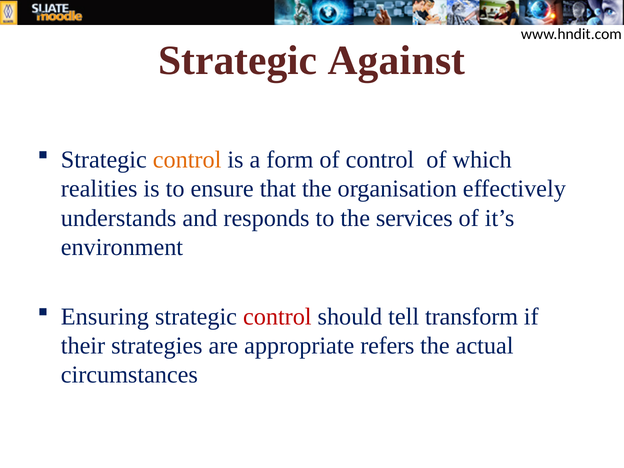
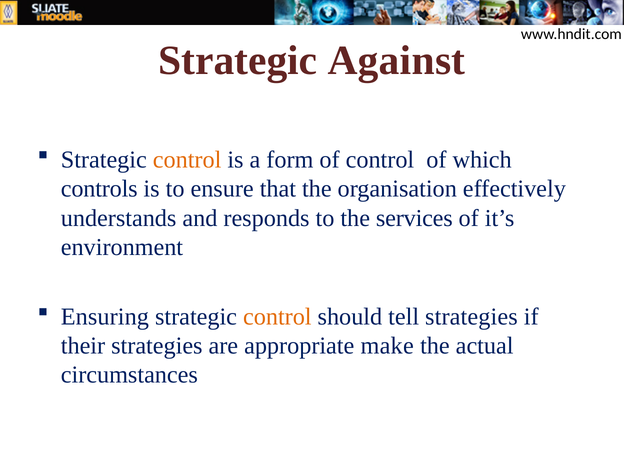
realities: realities -> controls (99, 189)
control colour: red -> orange (277, 317)
tell transform: transform -> strategies (471, 317)
refers: refers -> make (387, 346)
